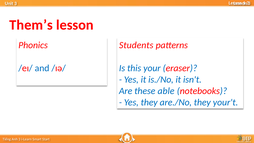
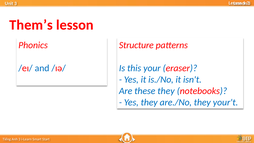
Students: Students -> Structure (136, 45)
these able: able -> they (166, 91)
